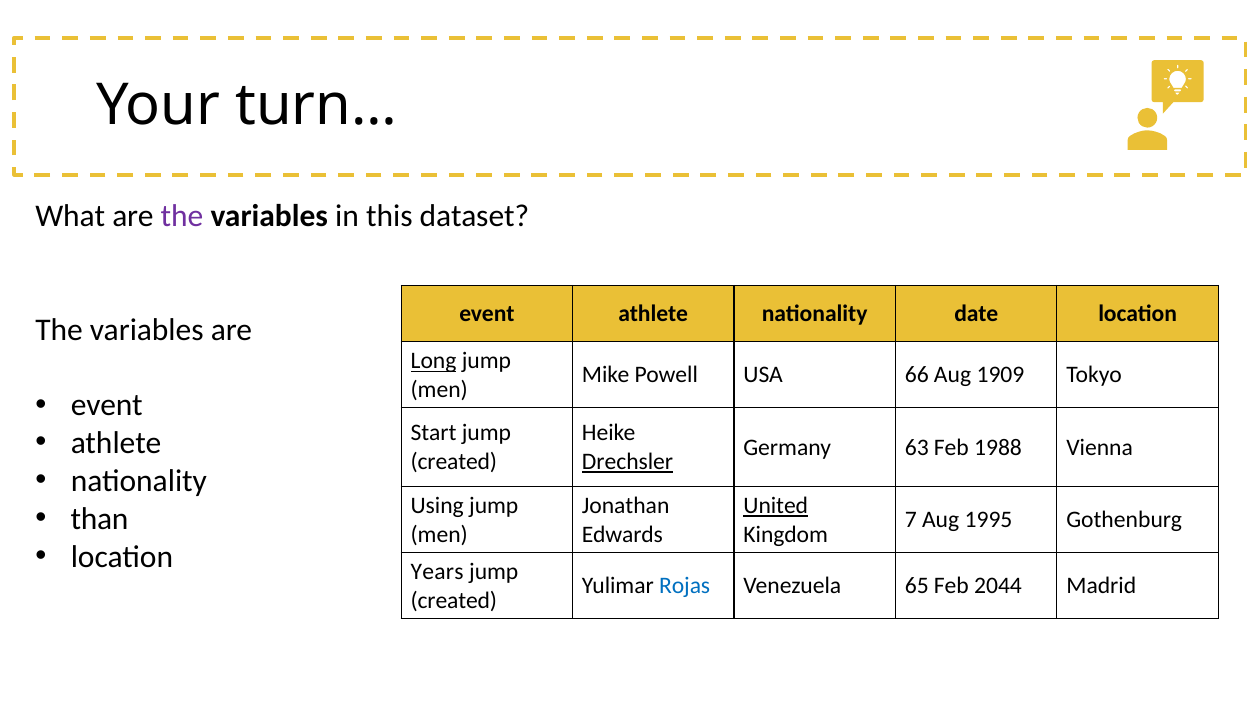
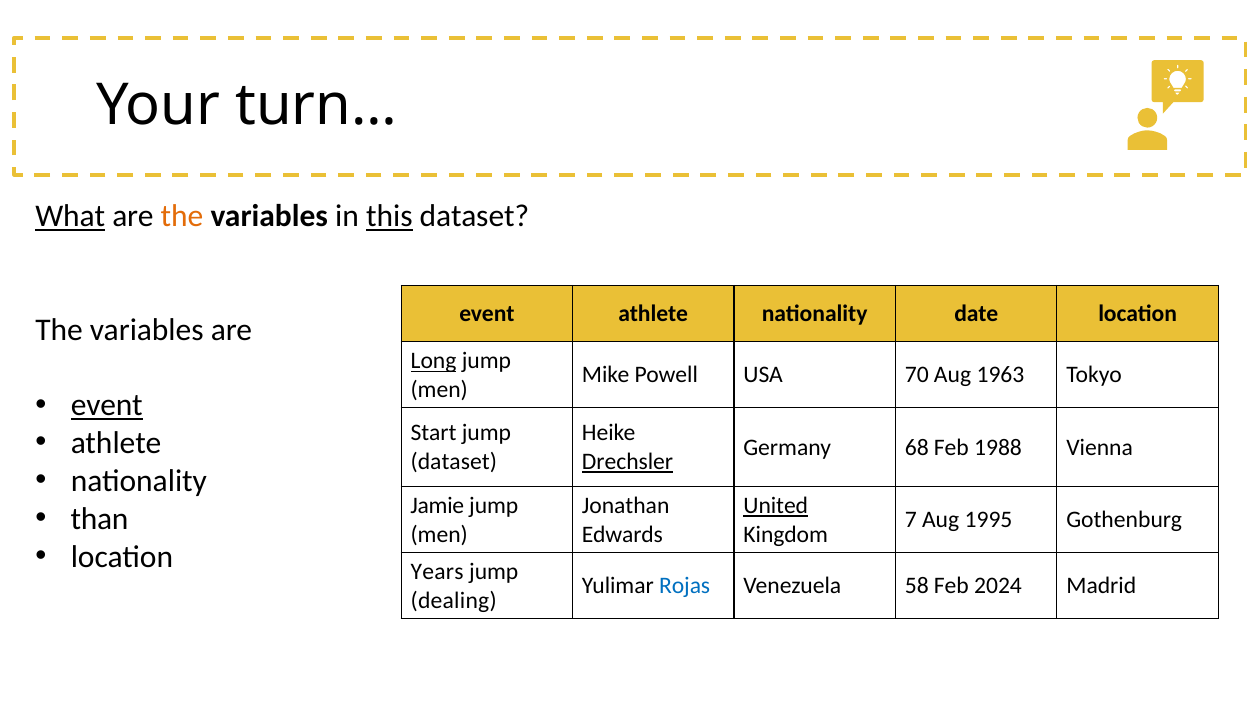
What underline: none -> present (70, 216)
the colour: purple -> orange (182, 216)
this underline: none -> present (389, 216)
66: 66 -> 70 (917, 375)
1909: 1909 -> 1963 (1000, 375)
event underline: none -> present (107, 405)
63: 63 -> 68 (917, 447)
created: created -> dataset (454, 462)
Using: Using -> Jamie (437, 505)
65: 65 -> 58 (917, 586)
2044: 2044 -> 2024 (998, 586)
created: created -> dealing (454, 600)
